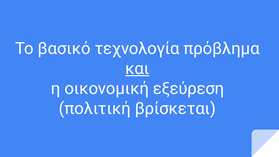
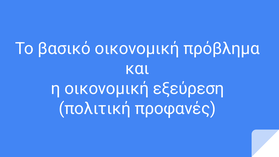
βασικό τεχνολογία: τεχνολογία -> οικονομική (137, 49)
και underline: present -> none (137, 69)
βρίσκεται: βρίσκεται -> προφανές (175, 109)
